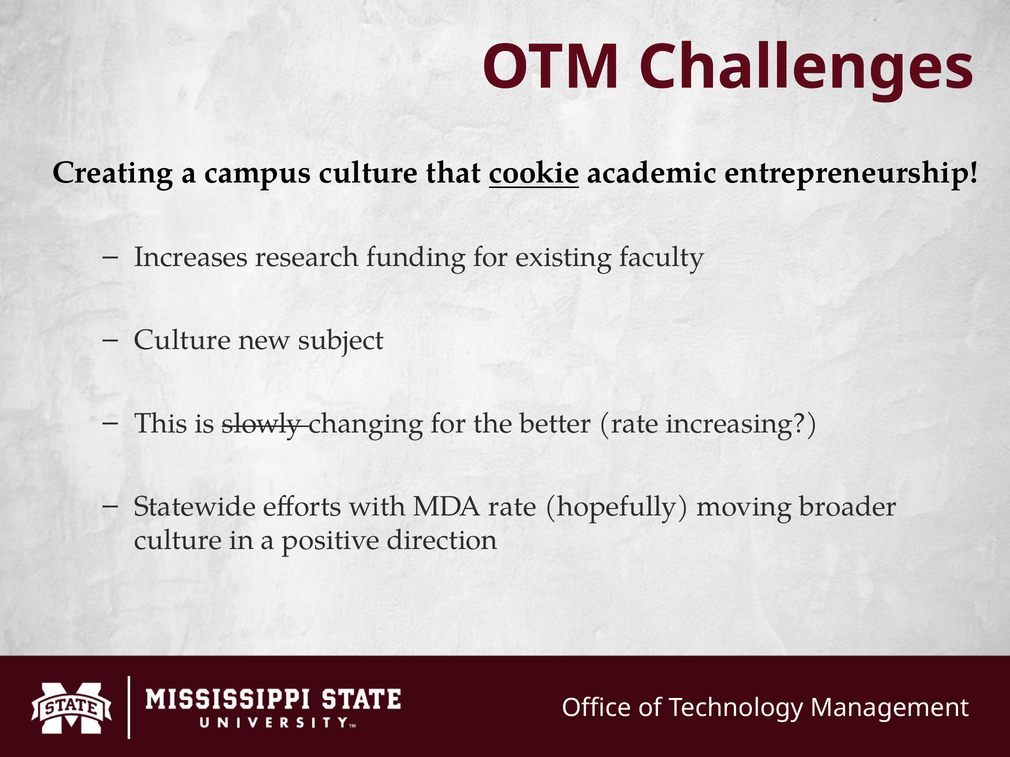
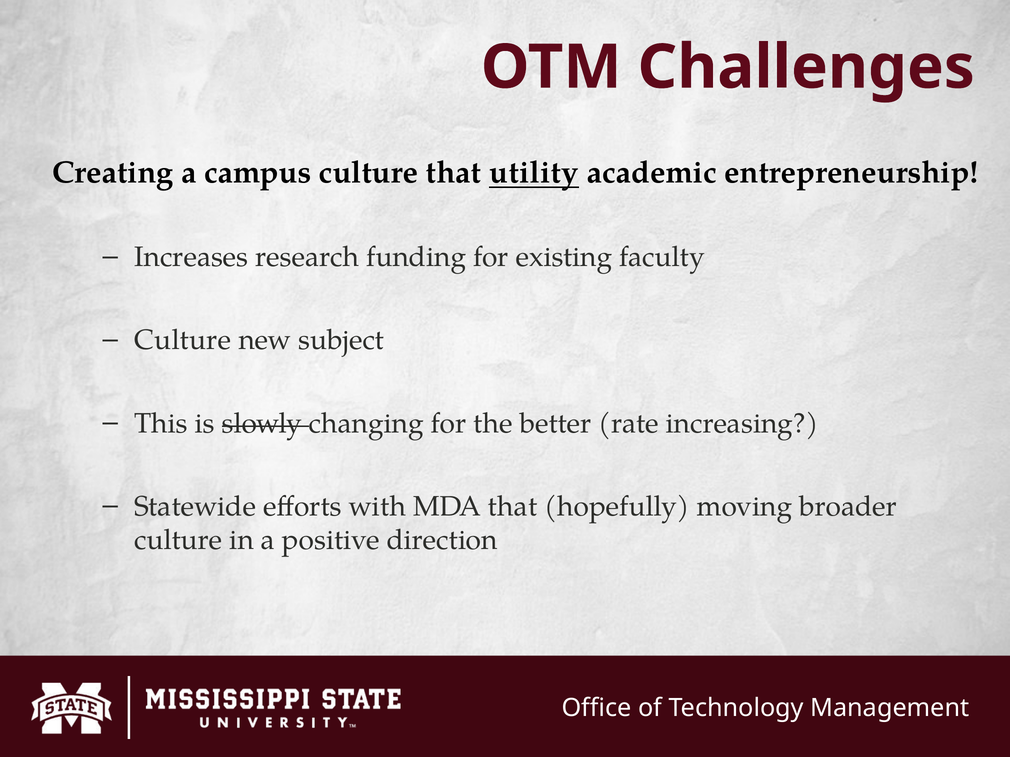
cookie: cookie -> utility (534, 173)
MDA rate: rate -> that (513, 507)
